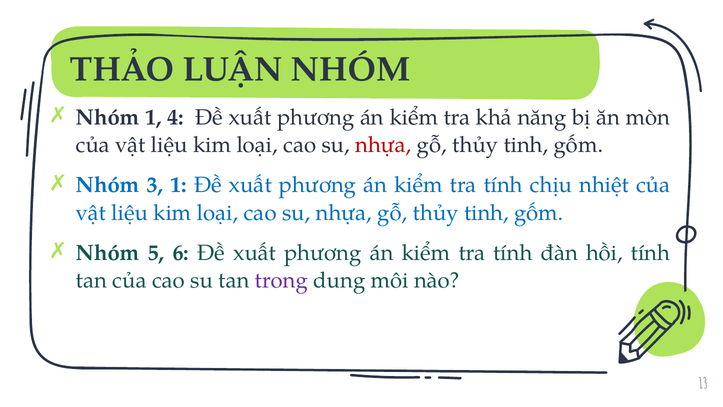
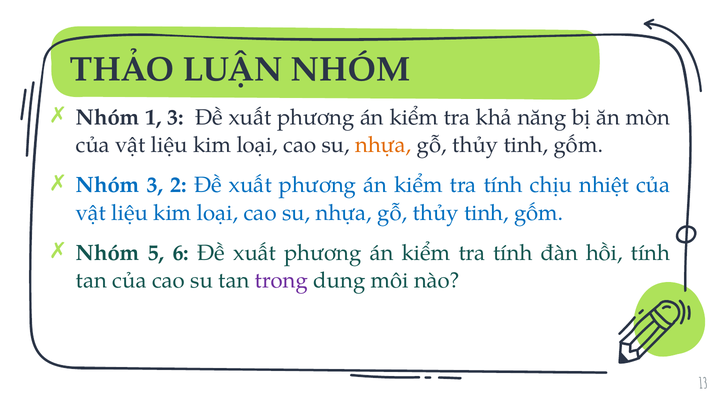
1 4: 4 -> 3 (176, 117)
nhựa colour: red -> orange (383, 145)
3 1: 1 -> 2 (179, 185)
